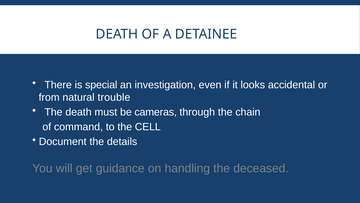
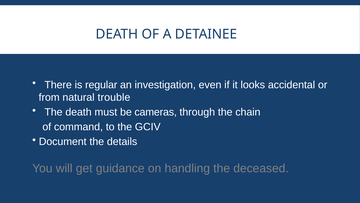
special: special -> regular (101, 85)
CELL: CELL -> GCIV (148, 127)
